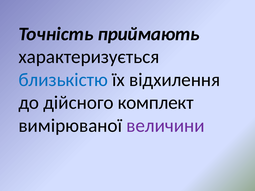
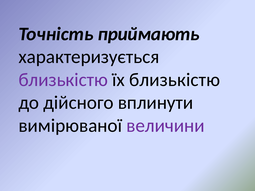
близькістю colour: blue -> purple (63, 80)
їх відхилення: відхилення -> близькістю (175, 80)
комплект: комплект -> вплинути (156, 103)
